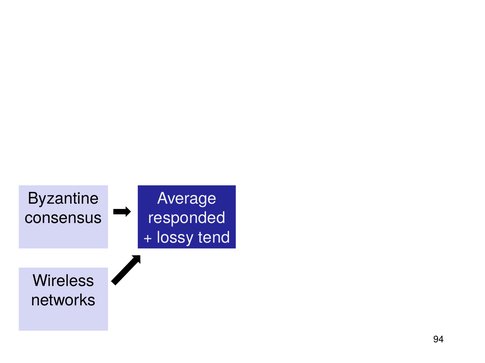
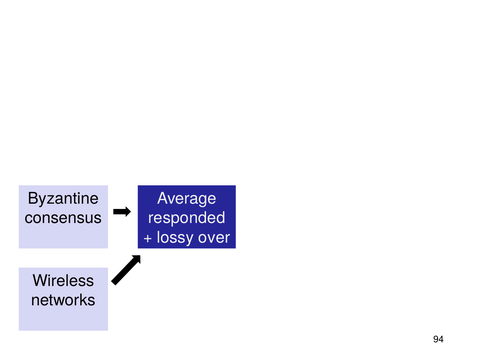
tend: tend -> over (214, 238)
